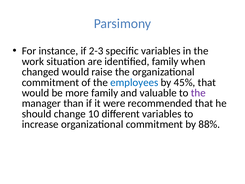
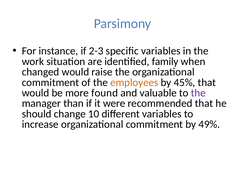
employees colour: blue -> orange (134, 82)
more family: family -> found (105, 93)
88%: 88% -> 49% (209, 124)
